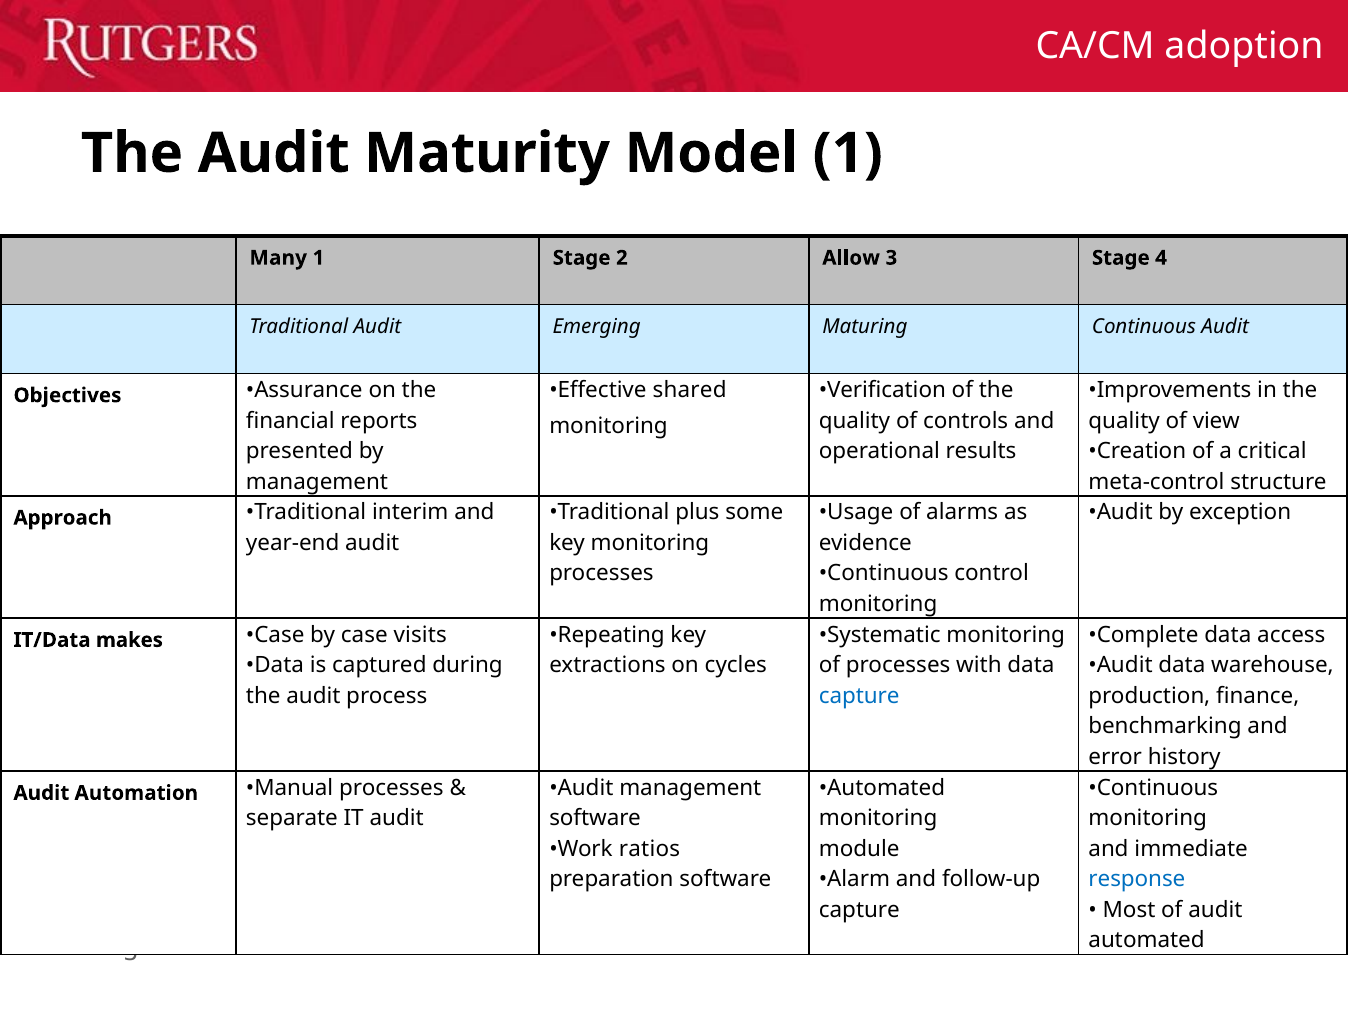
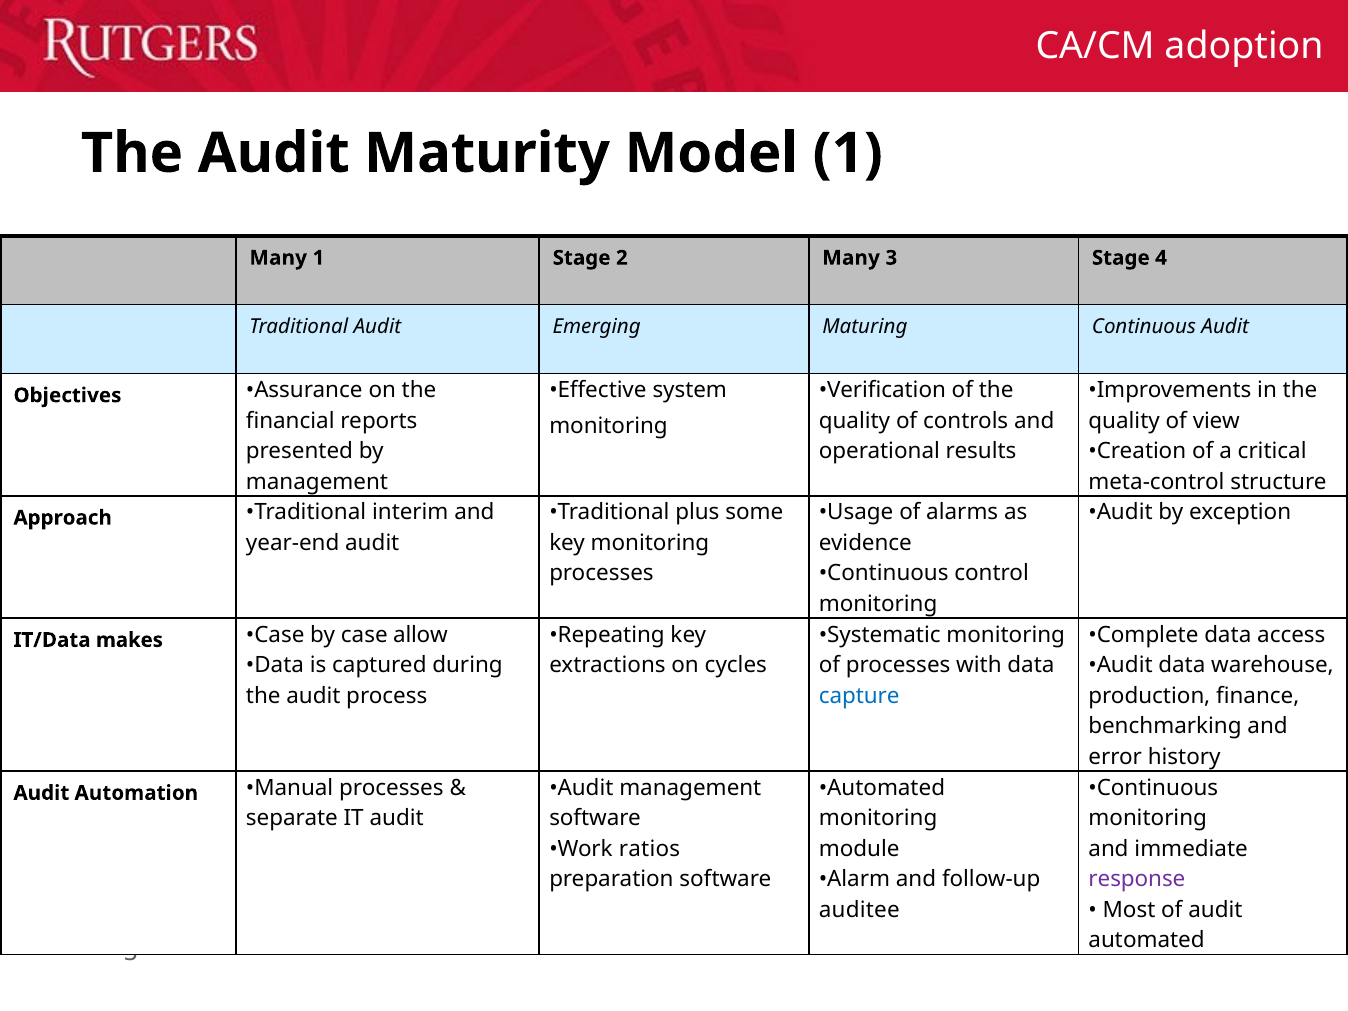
2 Allow: Allow -> Many (851, 258)
shared: shared -> system (690, 390)
visits: visits -> allow (420, 635)
response colour: blue -> purple (1137, 879)
capture: capture -> auditee (859, 910)
